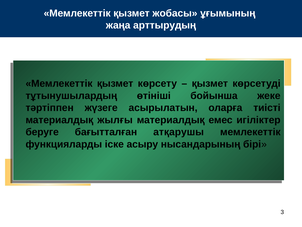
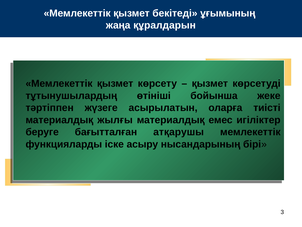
жобасы: жобасы -> бекітеді (175, 13)
арттырудың: арттырудың -> құралдарын (165, 25)
